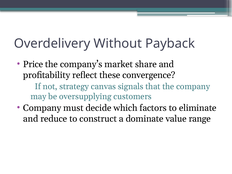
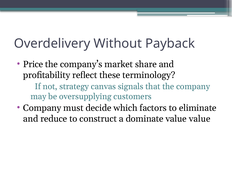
convergence: convergence -> terminology (149, 75)
value range: range -> value (200, 119)
